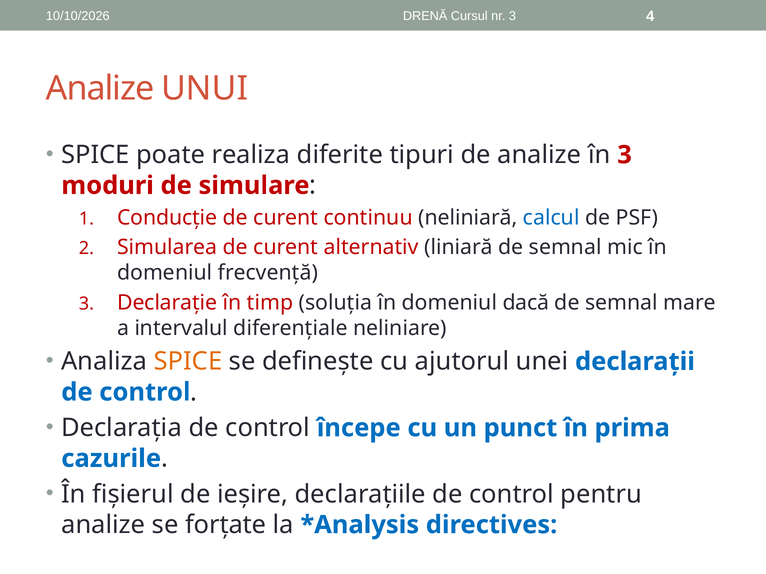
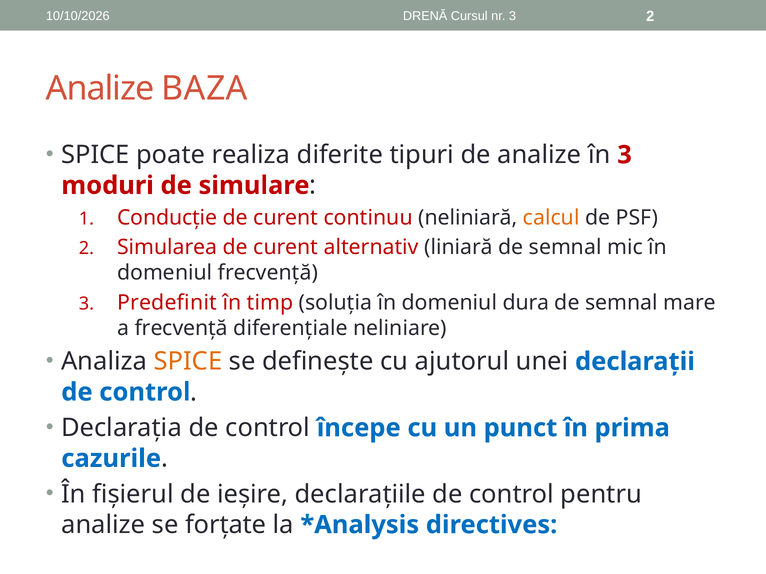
3 4: 4 -> 2 (650, 16)
UNUI: UNUI -> BAZA (205, 89)
calcul colour: blue -> orange (551, 218)
Declarație: Declarație -> Predefinit (167, 303)
dacă: dacă -> dura (526, 303)
a intervalul: intervalul -> frecvență (181, 328)
